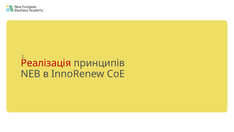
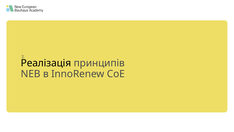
Реалізація colour: red -> black (46, 63)
